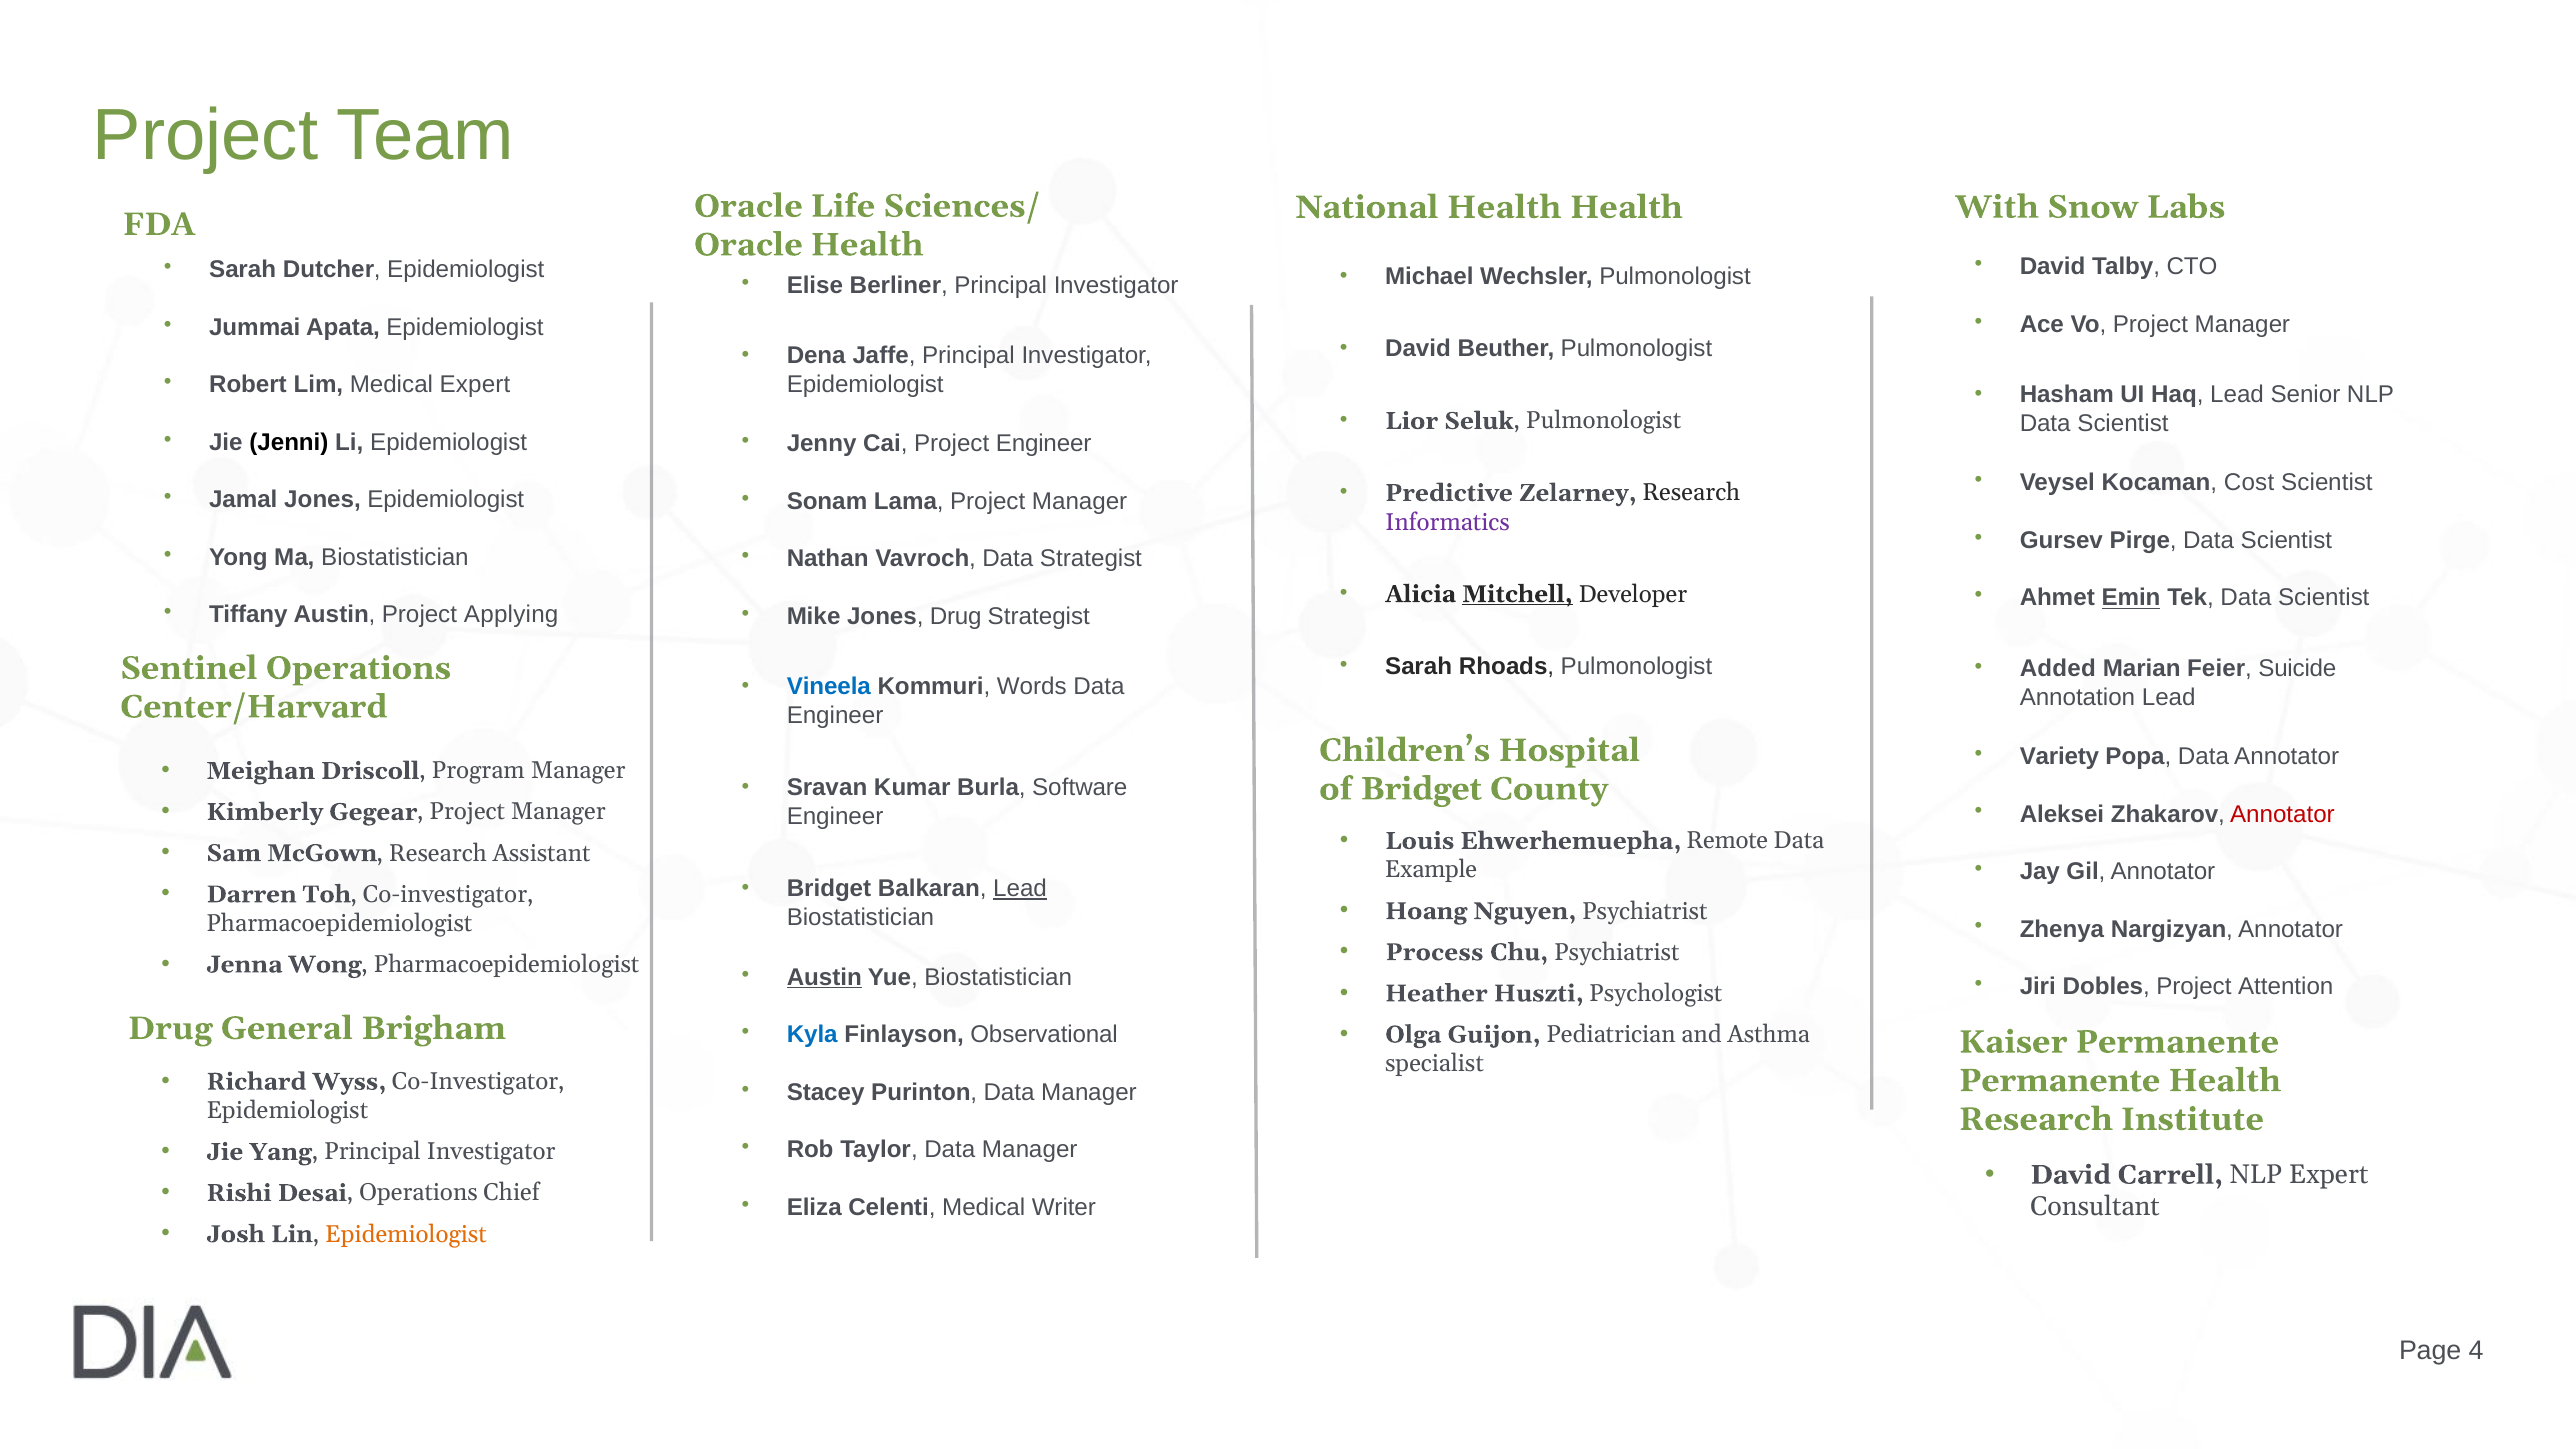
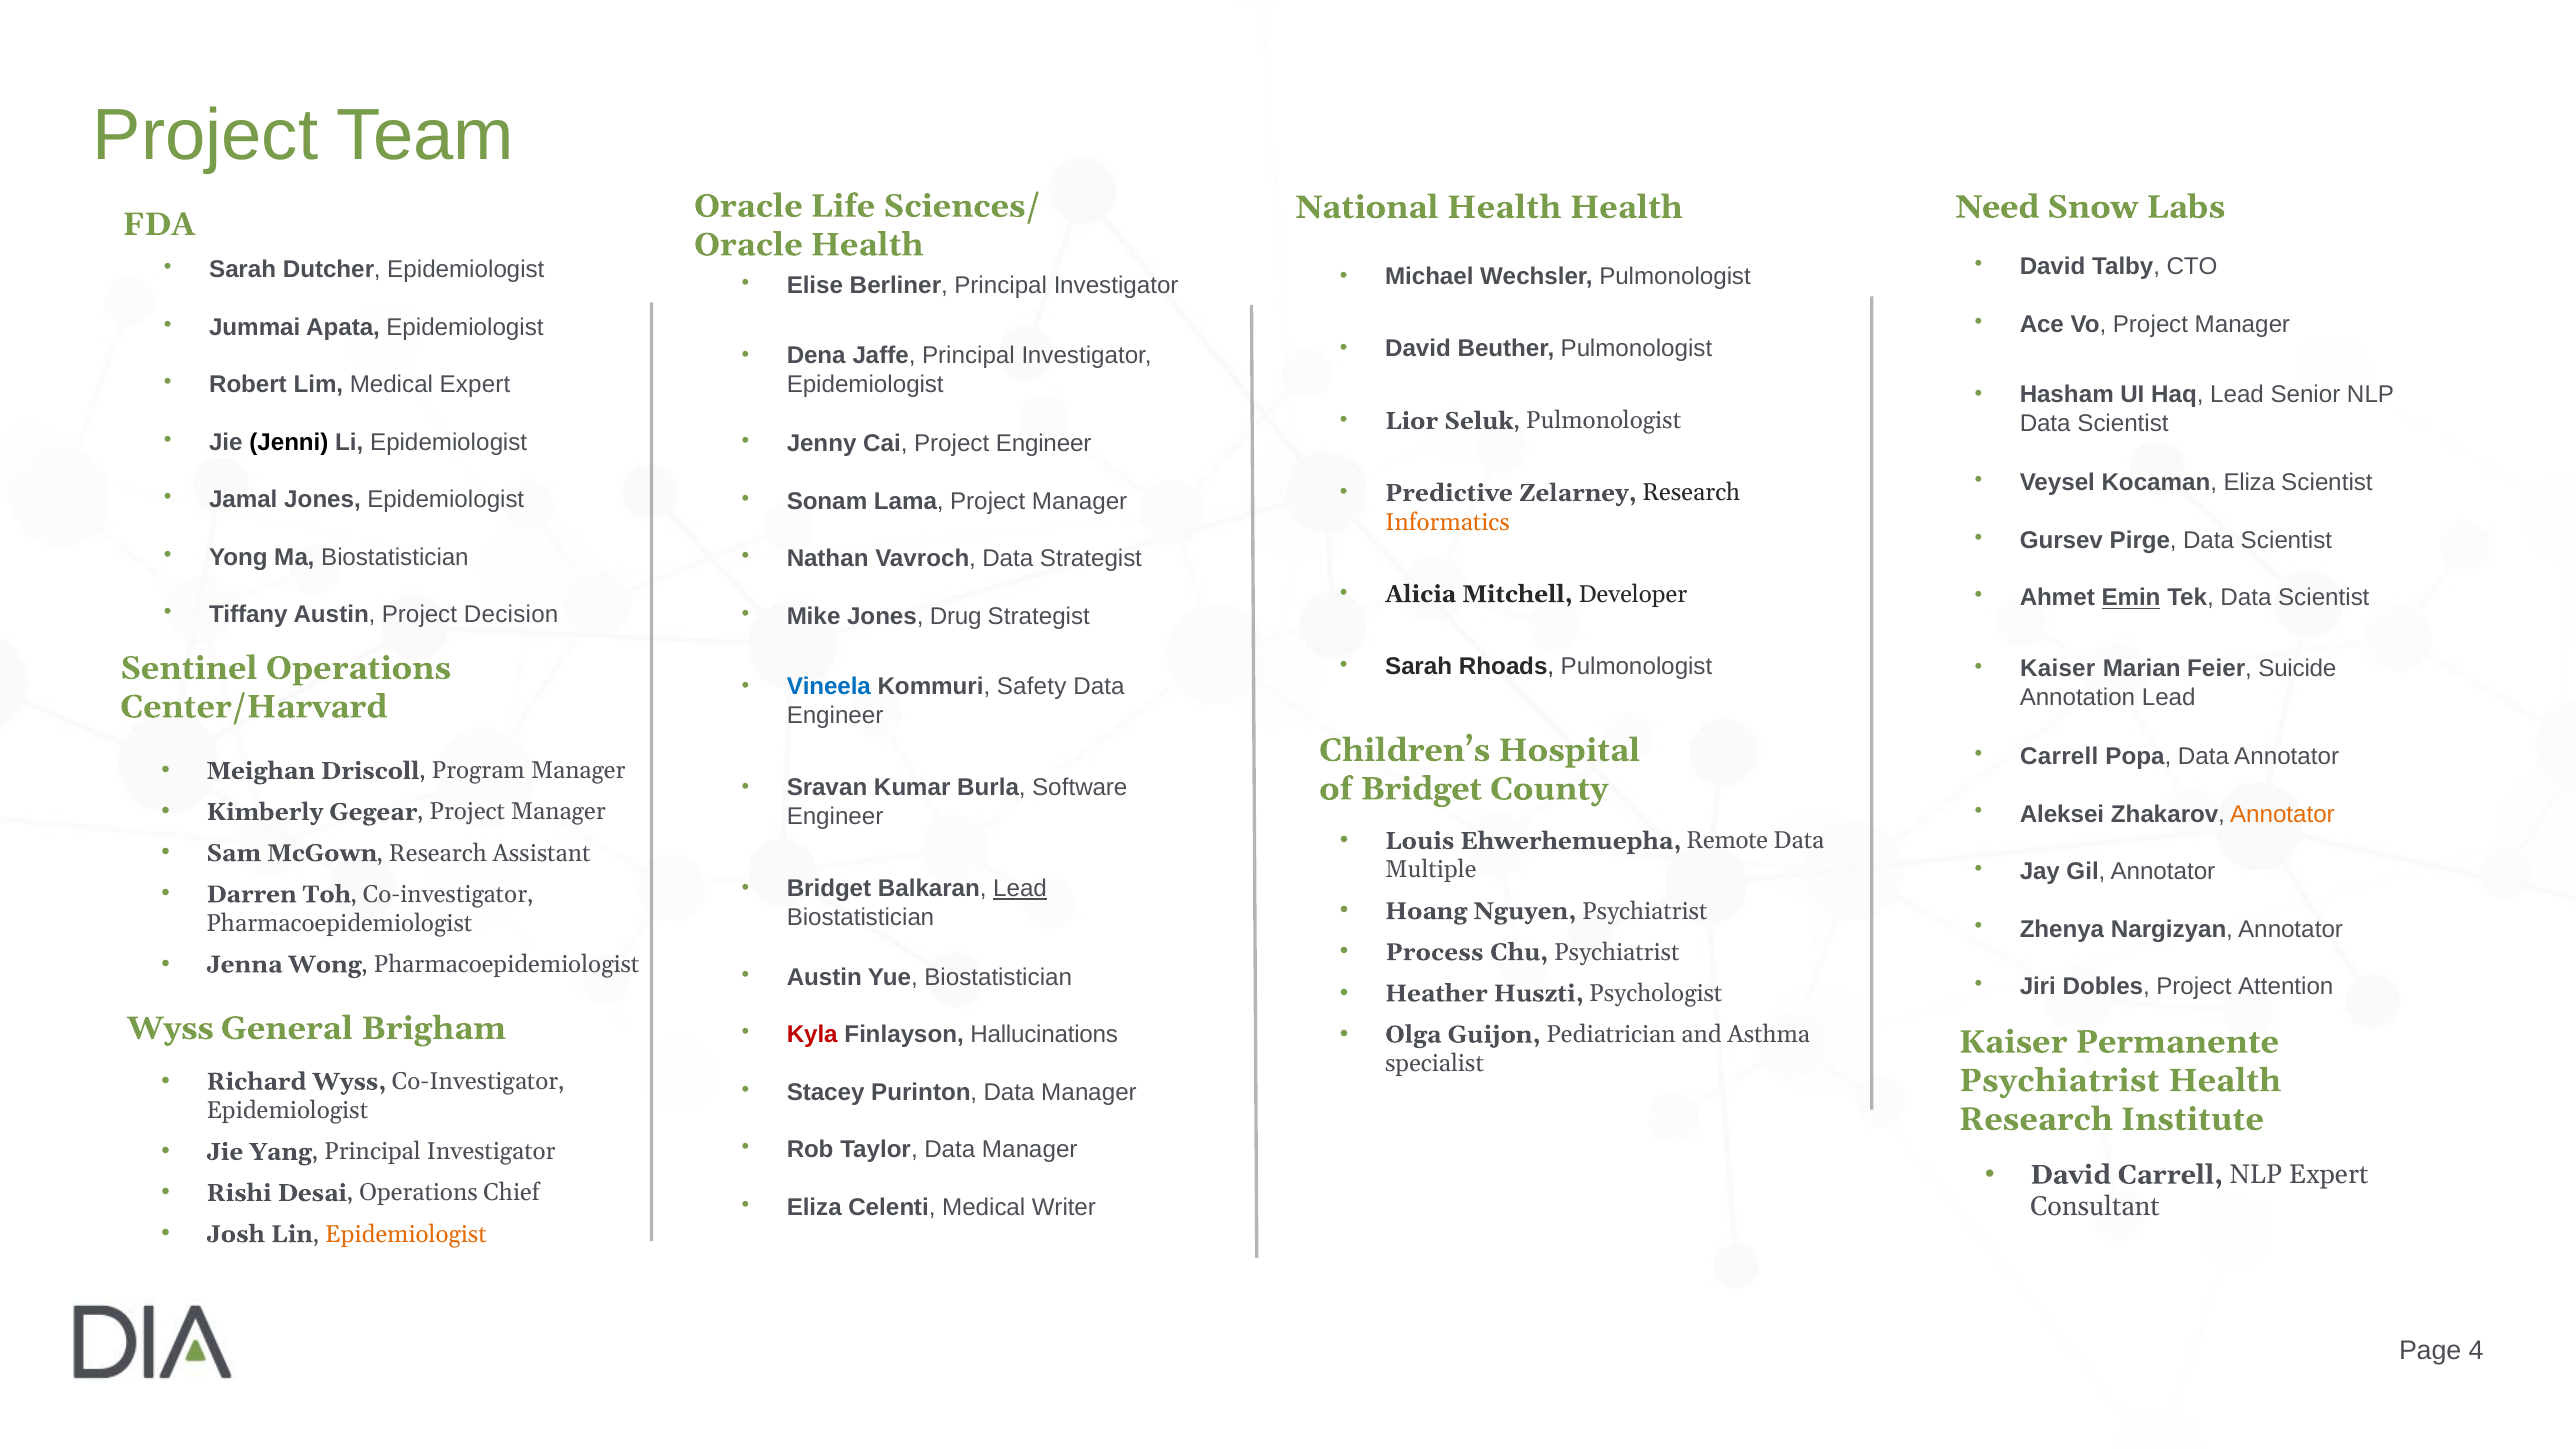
With: With -> Need (1997, 207)
Kocaman Cost: Cost -> Eliza (2249, 483)
Informatics colour: purple -> orange (1447, 522)
Mitchell underline: present -> none (1517, 594)
Applying: Applying -> Decision (511, 615)
Added: Added -> Kaiser (2058, 668)
Words: Words -> Safety (1032, 686)
Variety: Variety -> Carrell (2059, 757)
Annotator colour: red -> orange (2282, 814)
Example: Example -> Multiple (1431, 870)
Austin underline: present -> none (824, 977)
Drug: Drug -> Wyss (171, 1028)
Kyla colour: blue -> red (812, 1035)
Observational: Observational -> Hallucinations (1044, 1035)
Permanente: Permanente -> Psychiatrist (2059, 1081)
